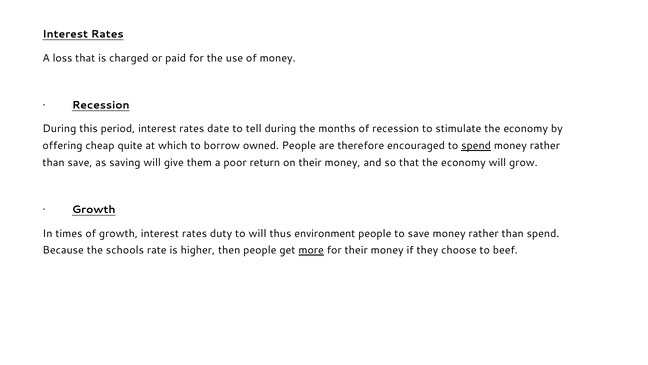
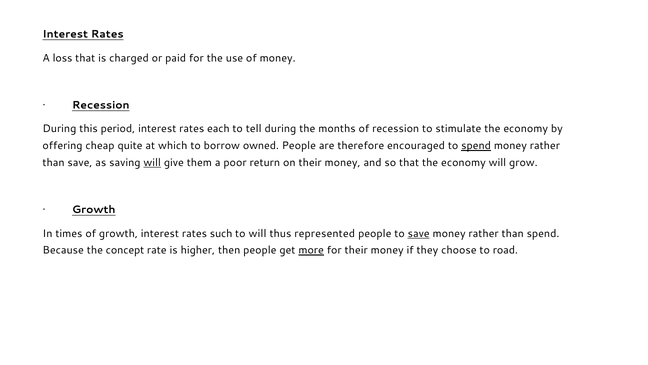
date: date -> each (218, 129)
will underline: none -> present (152, 162)
duty: duty -> such (221, 233)
environment: environment -> represented (325, 233)
save underline: none -> present (419, 233)
schools: schools -> concept (125, 250)
beef: beef -> road (505, 250)
